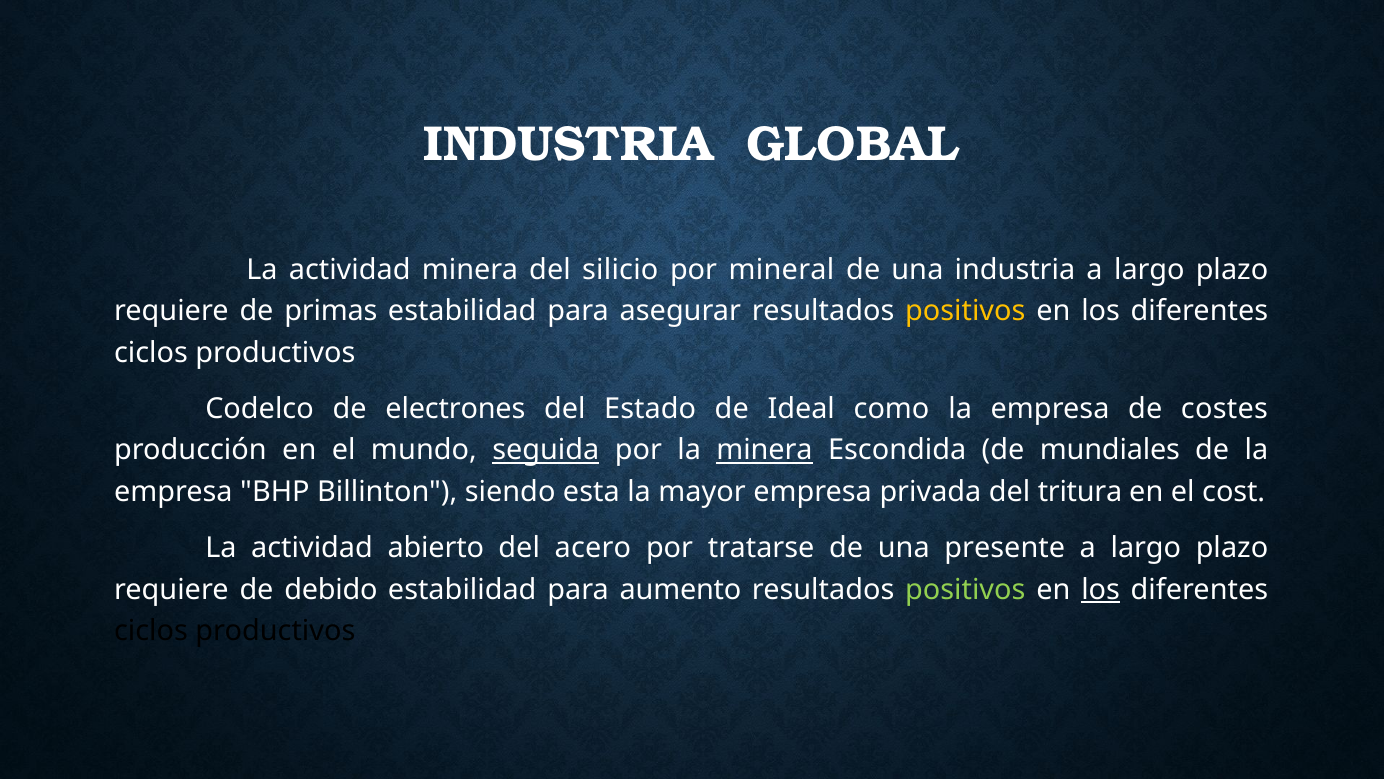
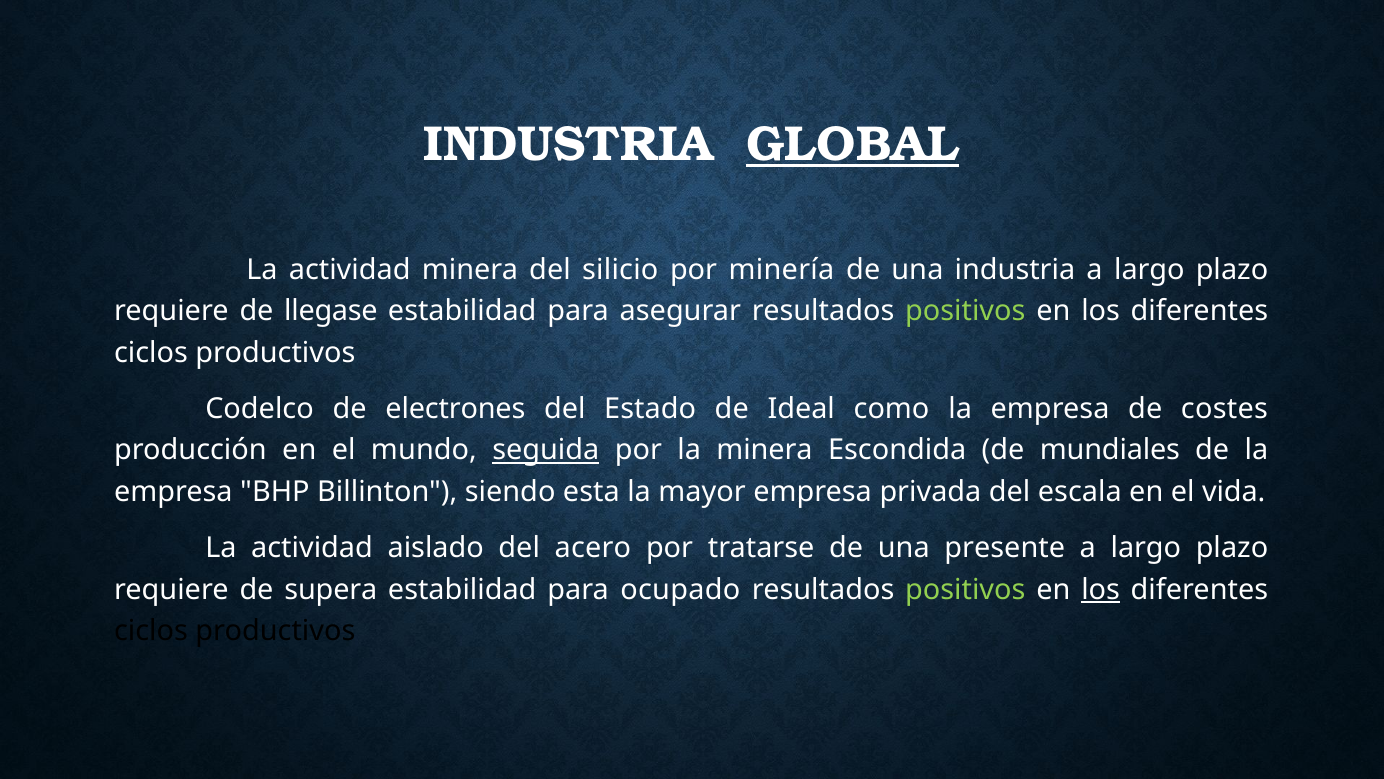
GLOBAL underline: none -> present (852, 144)
mineral: mineral -> minería (782, 269)
primas: primas -> llegase (331, 311)
positivos colour: yellow -> light green (965, 311)
minera underline: present -> none (765, 450)
tritura: tritura -> escala (1080, 492)
cost: cost -> vida (1234, 492)
abierto: abierto -> aislado (436, 548)
debido: debido -> supera (331, 589)
aumento: aumento -> ocupado (680, 589)
